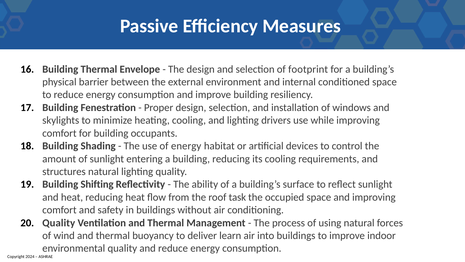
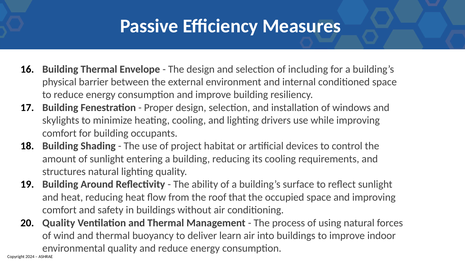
footprint: footprint -> including (308, 69)
of energy: energy -> project (186, 146)
Shifting: Shifting -> Around (97, 184)
task: task -> that (237, 197)
